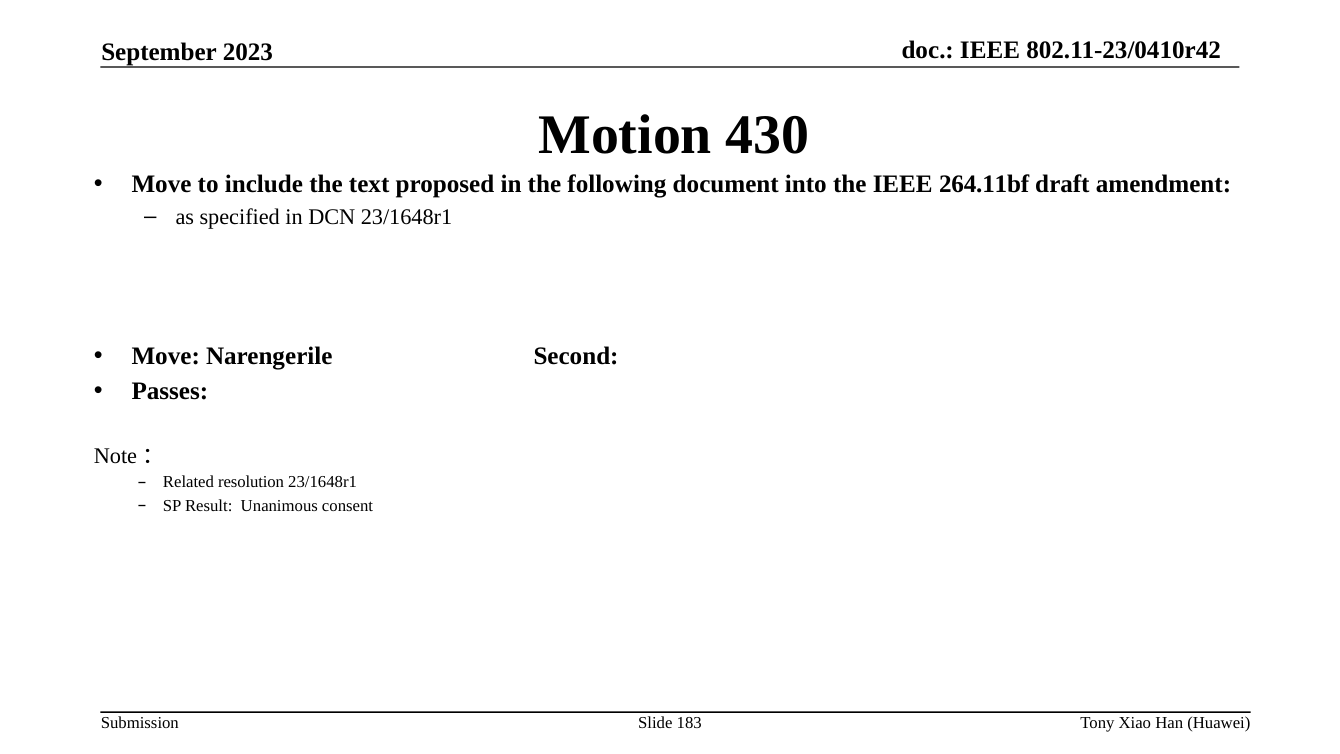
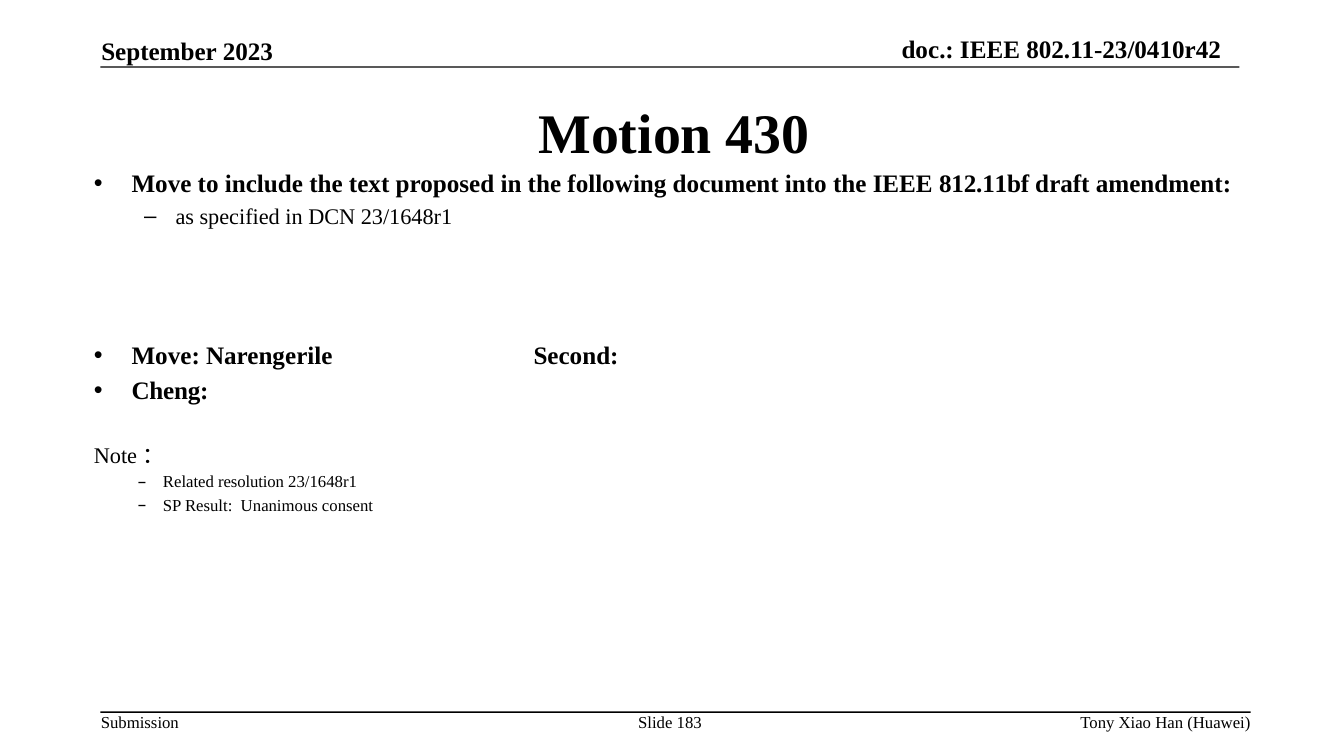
264.11bf: 264.11bf -> 812.11bf (984, 184)
Passes: Passes -> Cheng (170, 391)
